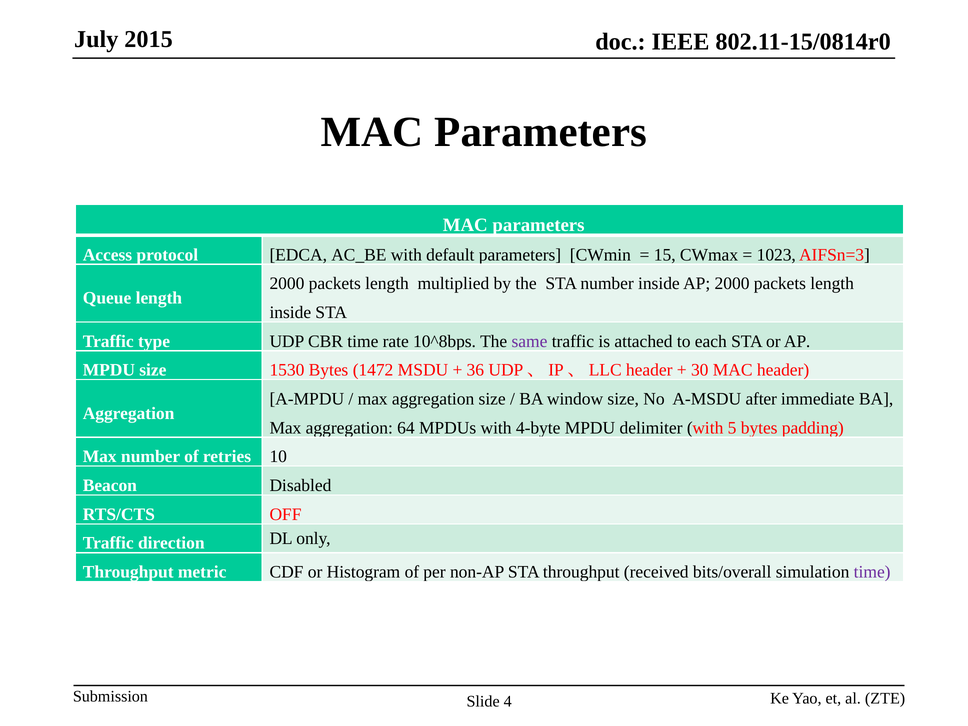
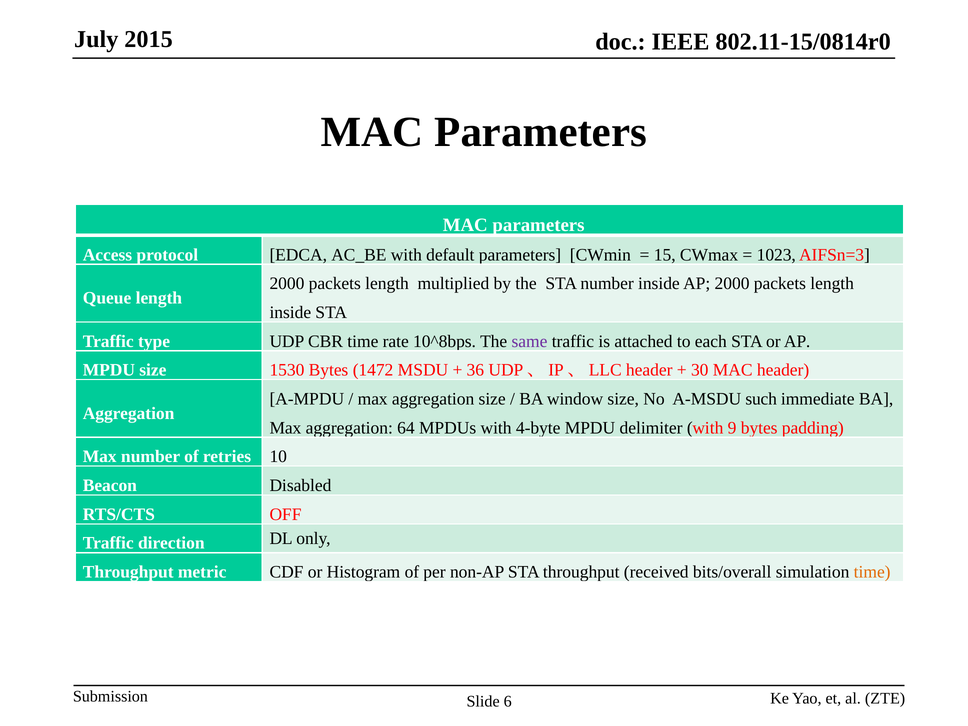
after: after -> such (761, 399)
5: 5 -> 9 (732, 428)
time colour: purple -> orange (872, 572)
4: 4 -> 6 (508, 702)
